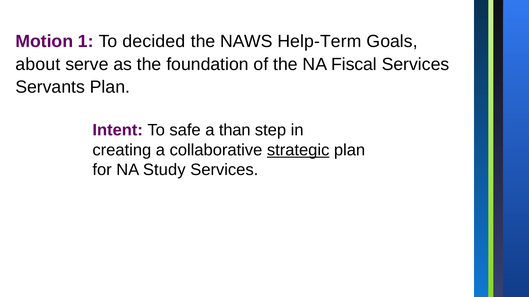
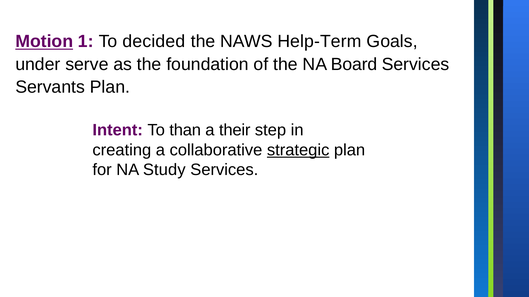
Motion underline: none -> present (44, 42)
about: about -> under (38, 64)
Fiscal: Fiscal -> Board (354, 64)
safe: safe -> than (185, 130)
than: than -> their (235, 130)
